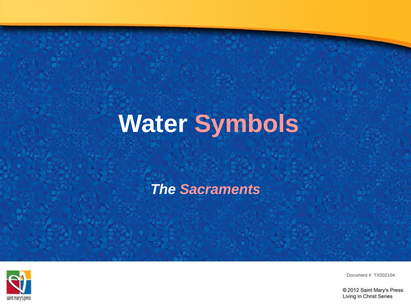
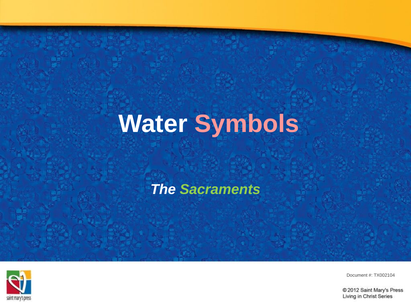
Sacraments colour: pink -> light green (220, 190)
